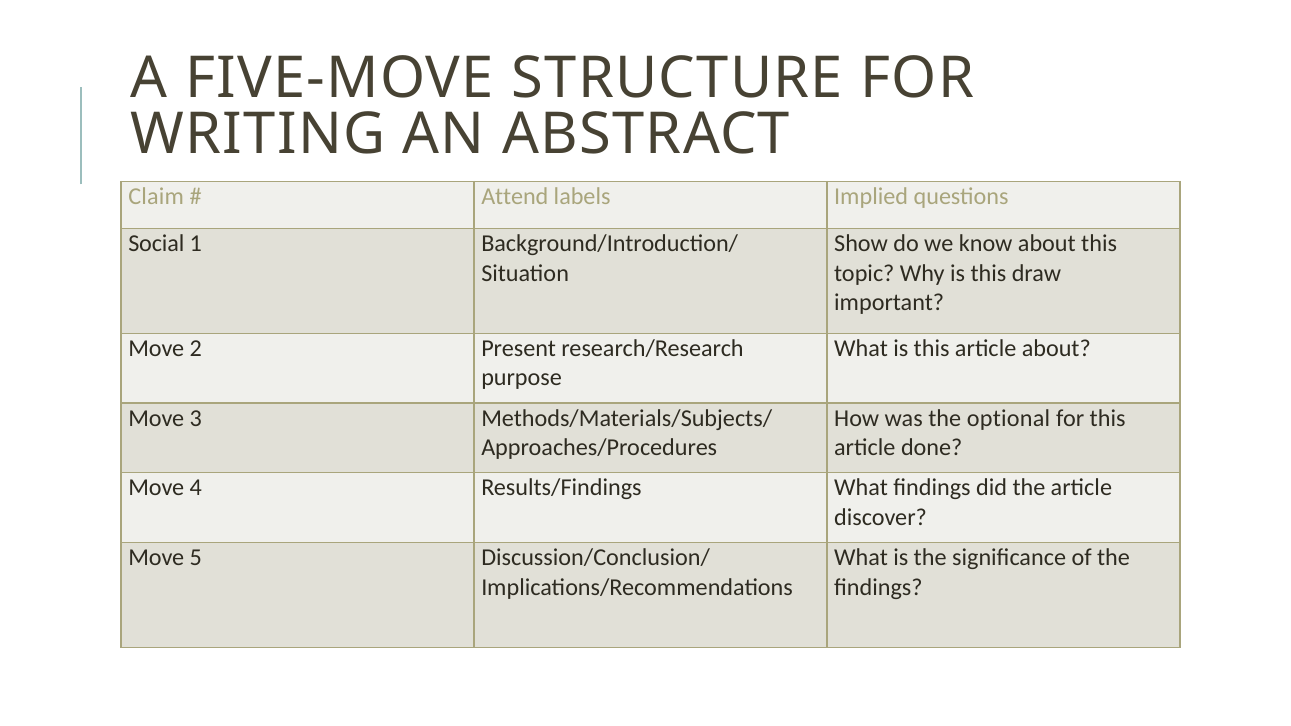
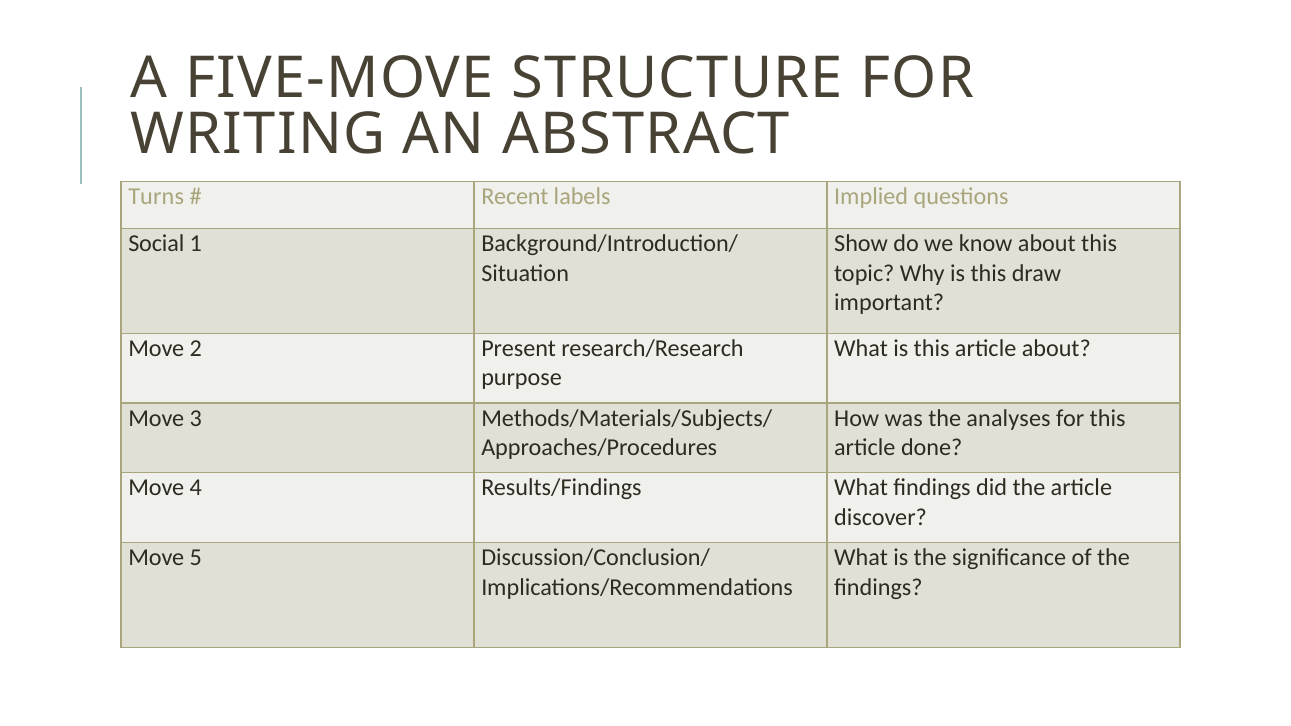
Claim: Claim -> Turns (156, 197)
Attend: Attend -> Recent (515, 197)
optional: optional -> analyses (1009, 418)
